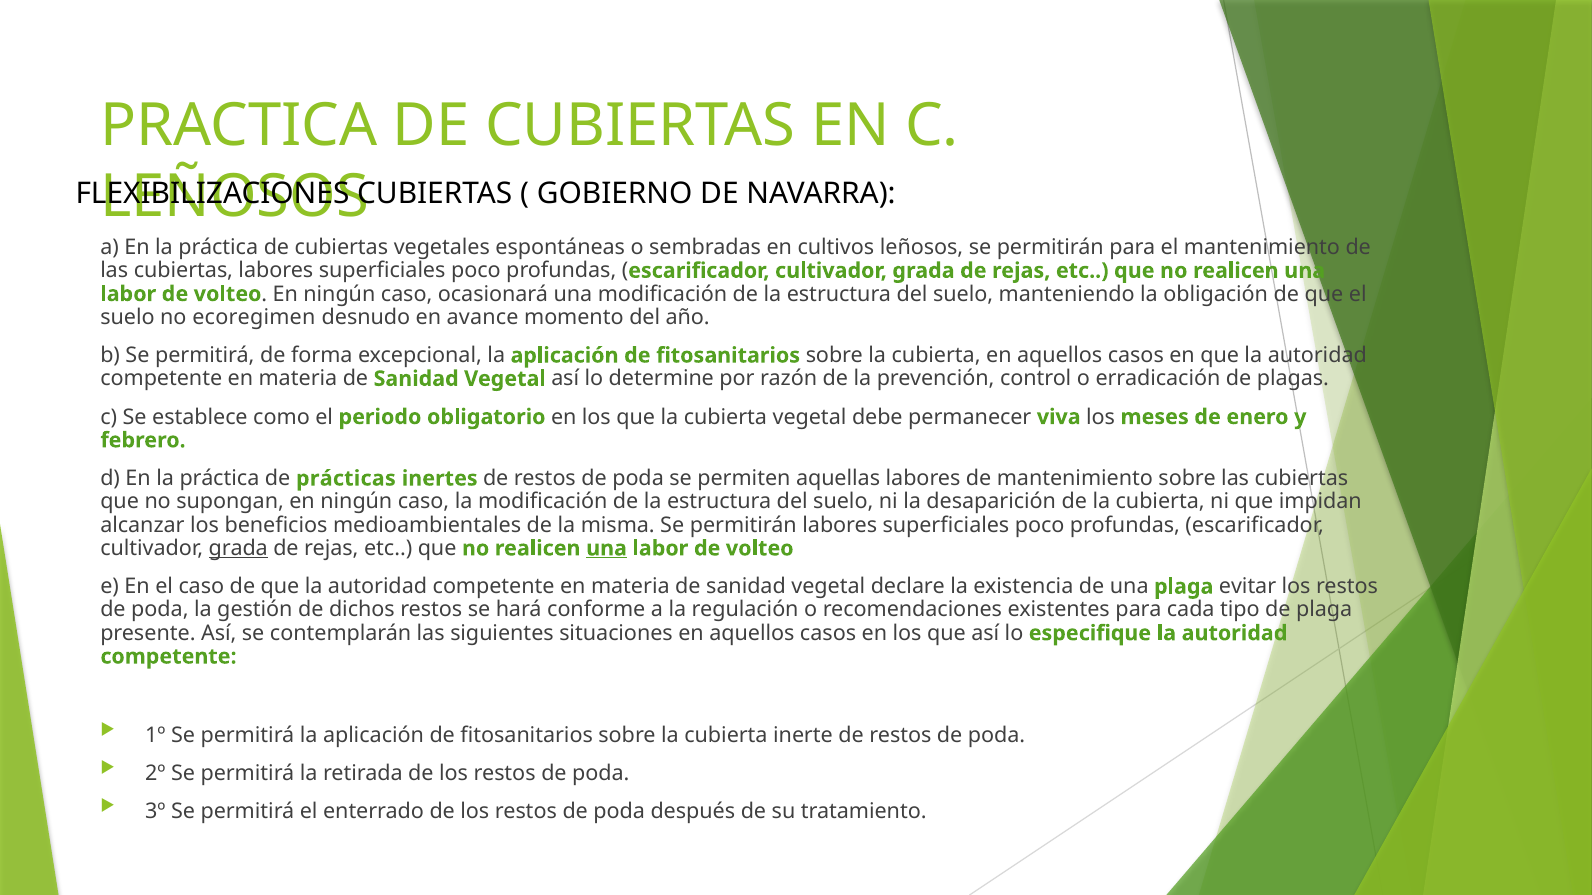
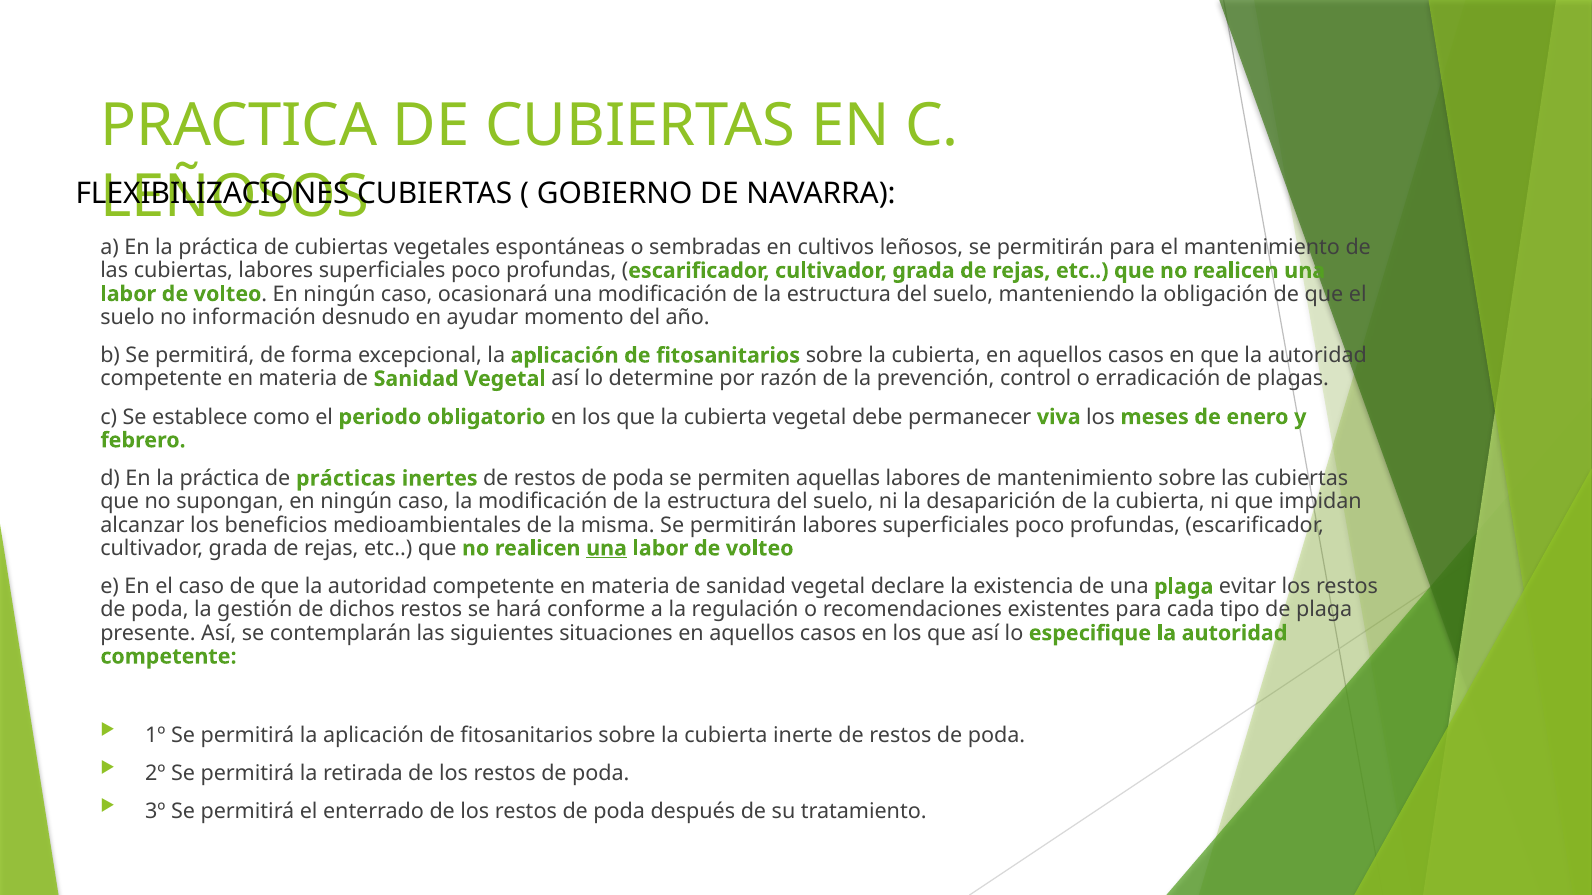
ecoregimen: ecoregimen -> información (254, 317)
avance: avance -> ayudar (483, 317)
grada underline: present -> none (238, 549)
